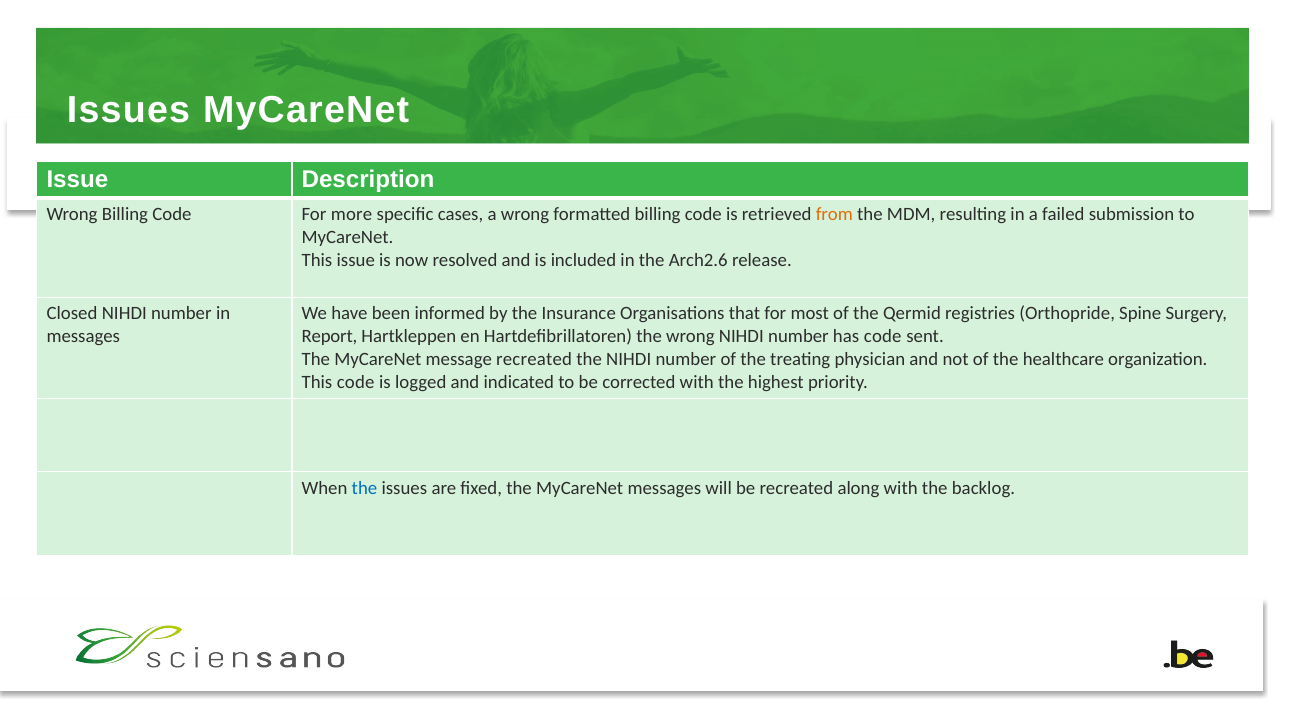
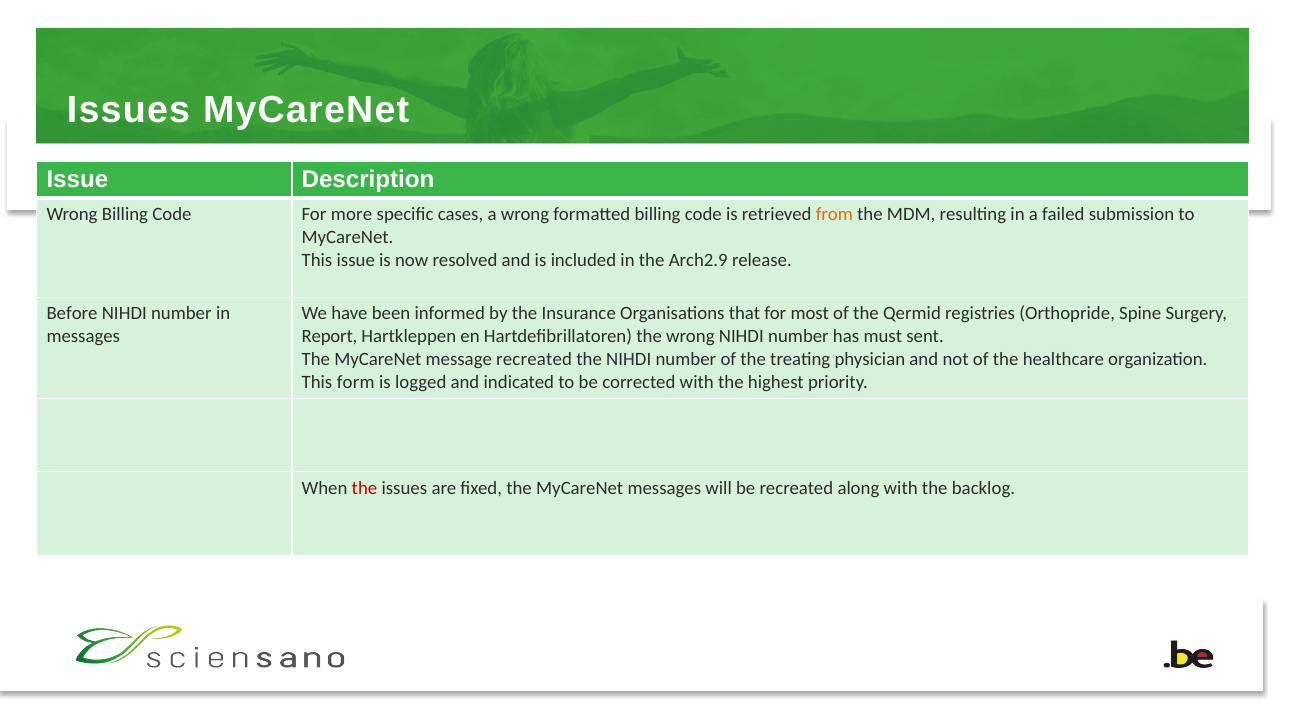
Arch2.6: Arch2.6 -> Arch2.9 (698, 260)
Closed: Closed -> Before (72, 314)
has code: code -> must (883, 337)
This code: code -> form (356, 382)
the colour: blue -> red (365, 488)
